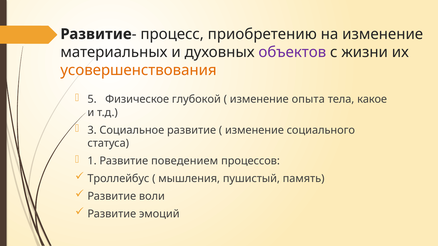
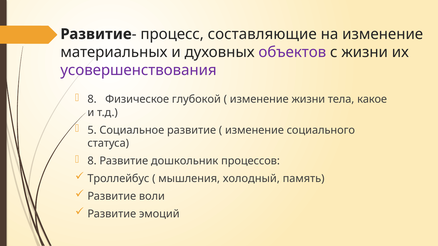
приобретению: приобретению -> составляющие (262, 34)
усовершенствования colour: orange -> purple (138, 70)
5: 5 -> 8 (92, 99)
изменение опыта: опыта -> жизни (308, 99)
3: 3 -> 5 (92, 130)
1: 1 -> 8 (92, 161)
поведением: поведением -> дошкольник (185, 161)
пушистый: пушистый -> холодный (251, 179)
